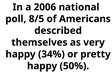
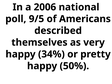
8/5: 8/5 -> 9/5 (36, 19)
